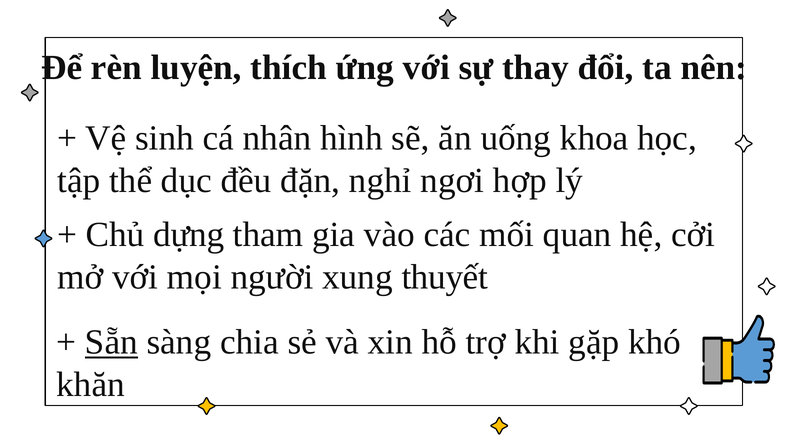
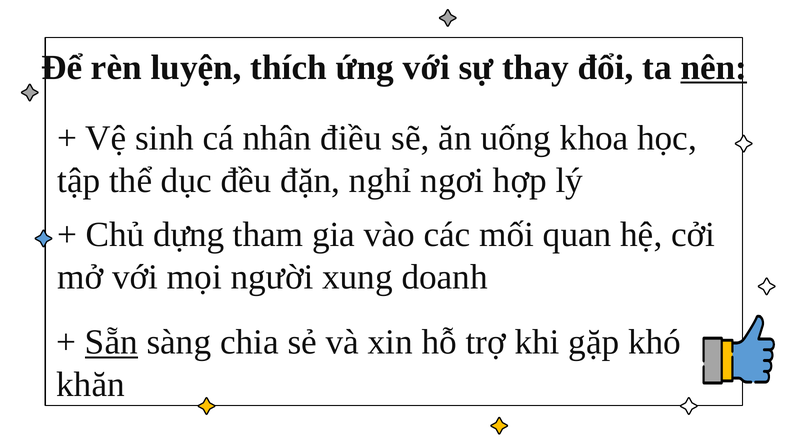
nên underline: none -> present (714, 68)
hình: hình -> điều (351, 138)
thuyết: thuyết -> doanh (445, 277)
